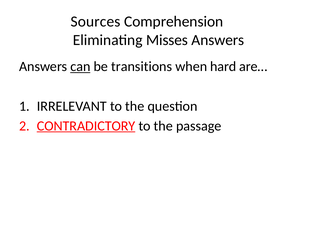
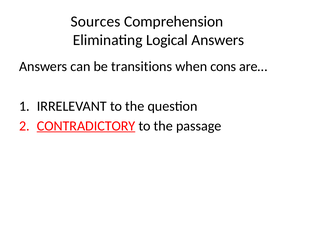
Misses: Misses -> Logical (167, 40)
can underline: present -> none (80, 67)
hard: hard -> cons (223, 67)
